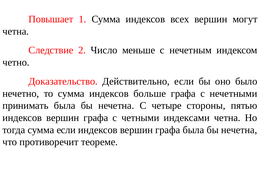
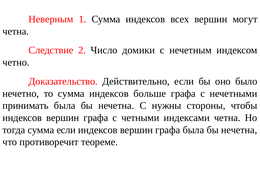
Повышает: Повышает -> Неверным (51, 19)
меньше: меньше -> домики (139, 50)
четыре: четыре -> нужны (167, 106)
пятью: пятью -> чтобы (244, 106)
